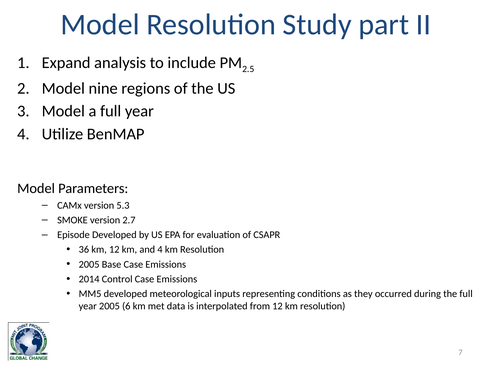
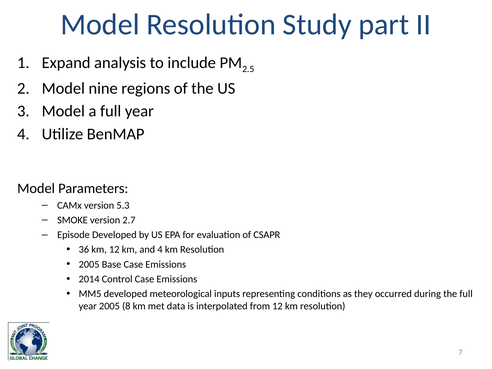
6: 6 -> 8 (126, 306)
